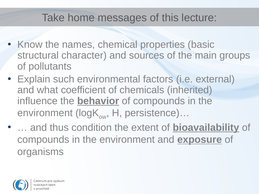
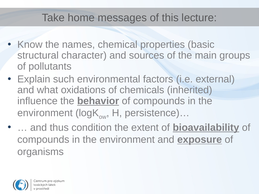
coefficient: coefficient -> oxidations (83, 90)
